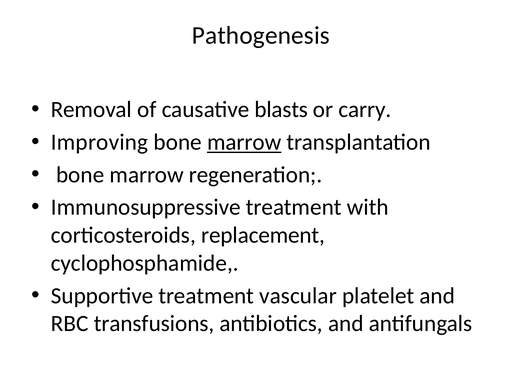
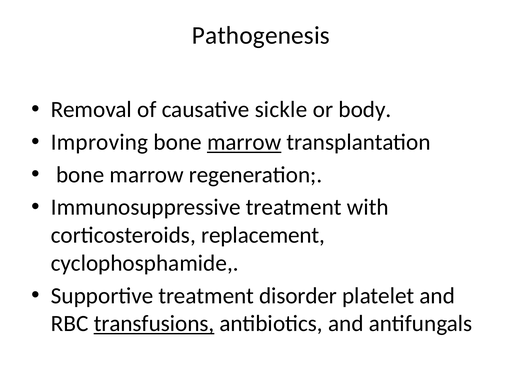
blasts: blasts -> sickle (281, 110)
carry: carry -> body (365, 110)
vascular: vascular -> disorder (298, 295)
transfusions underline: none -> present (154, 323)
